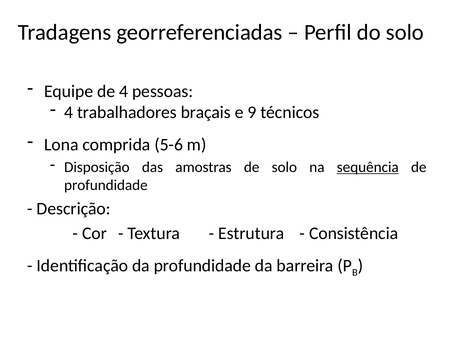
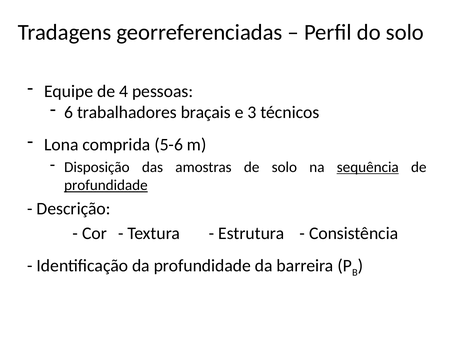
4: 4 -> 6 (69, 113)
9: 9 -> 3 (252, 113)
profundidade underline: none -> present (106, 186)
